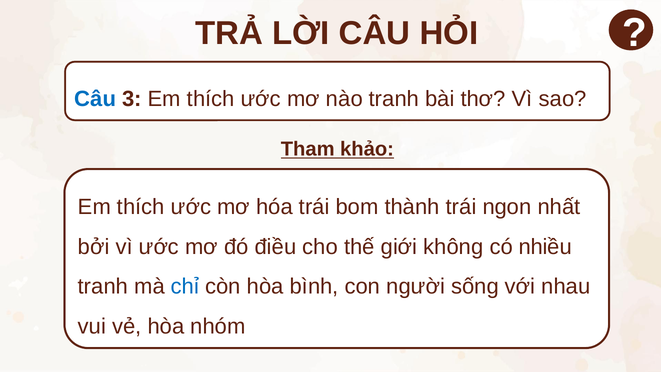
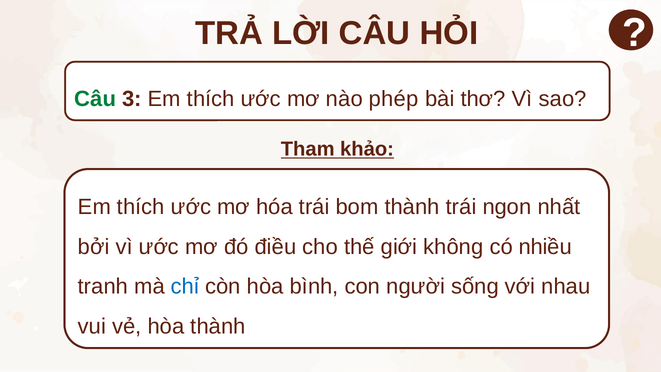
Câu colour: blue -> green (95, 99)
nào tranh: tranh -> phép (394, 99)
hòa nhóm: nhóm -> thành (218, 326)
